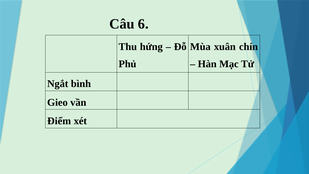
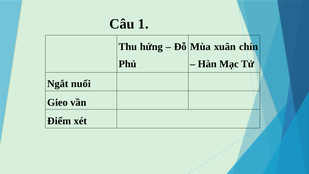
6: 6 -> 1 (143, 24)
bình: bình -> nuối (81, 84)
